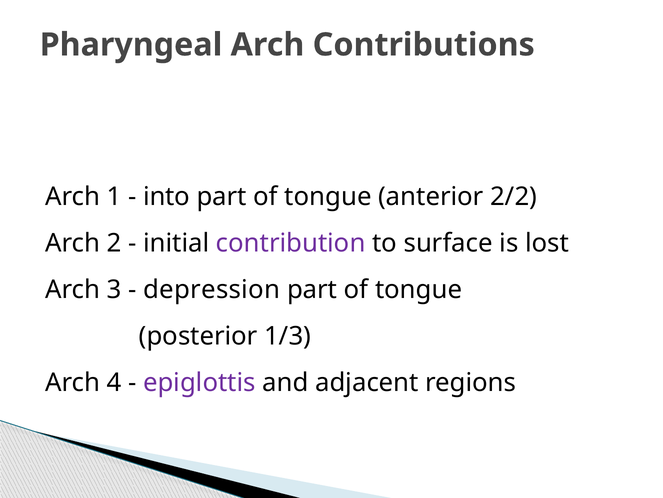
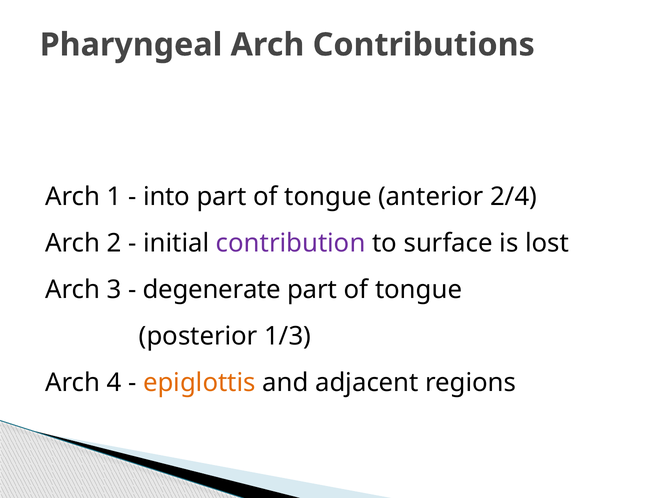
2/2: 2/2 -> 2/4 (514, 196)
depression: depression -> degenerate (212, 289)
epiglottis colour: purple -> orange (199, 382)
